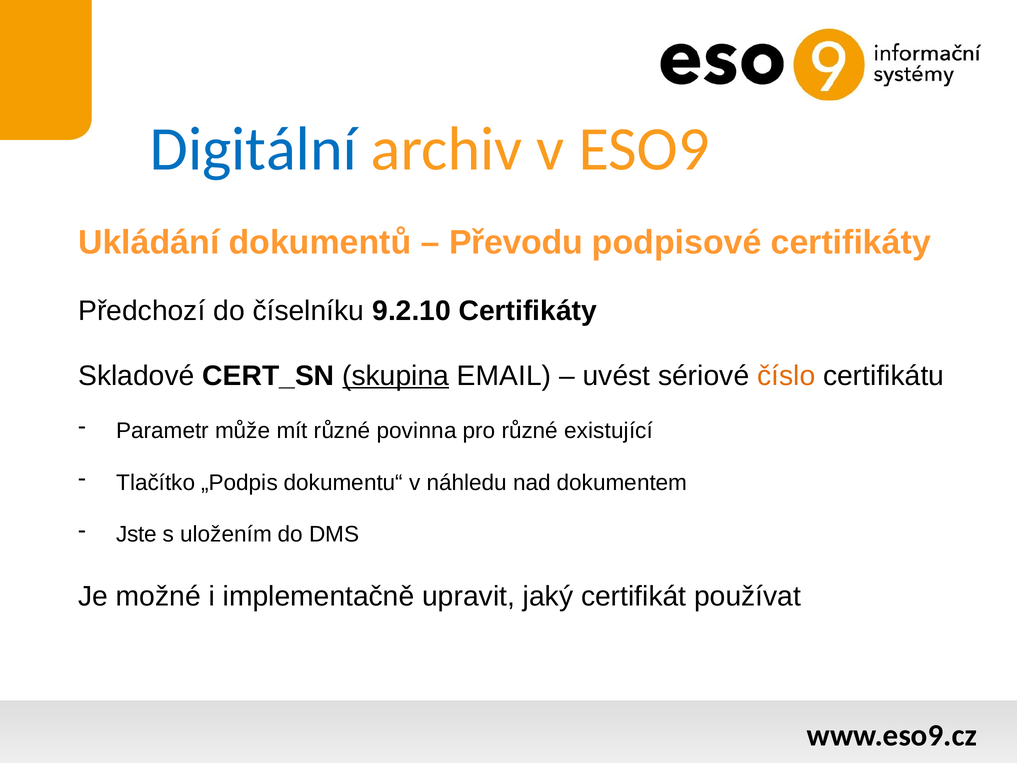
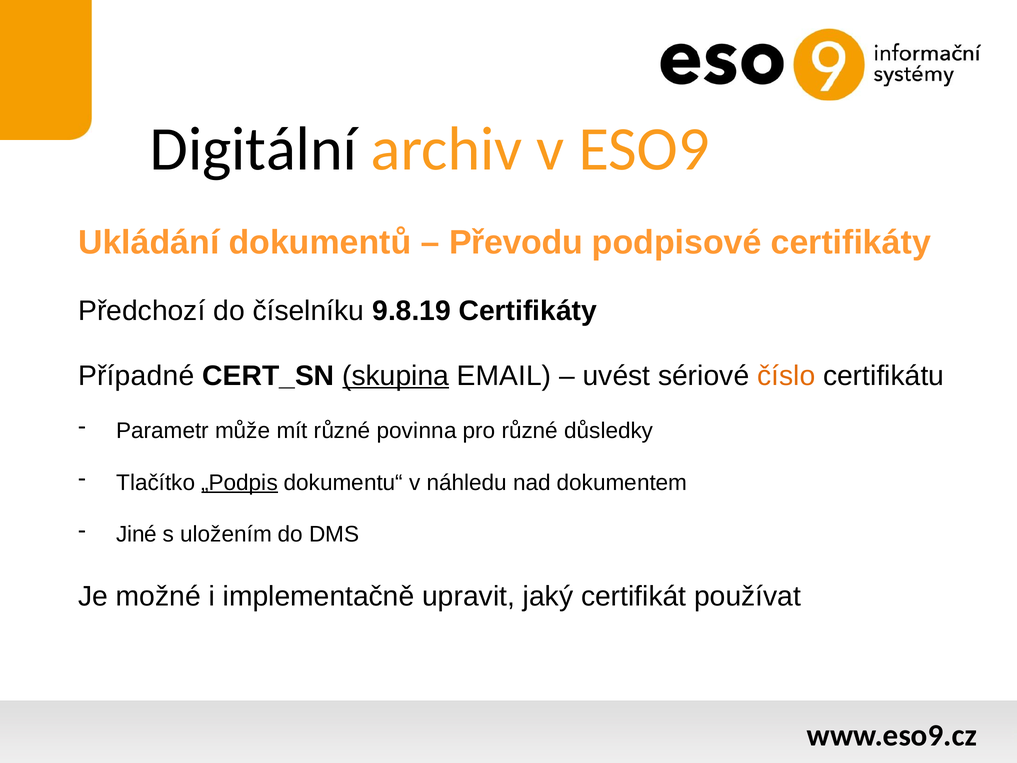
Digitální colour: blue -> black (253, 149)
9.2.10: 9.2.10 -> 9.8.19 (412, 311)
Skladové: Skladové -> Případné (136, 376)
existující: existující -> důsledky (609, 430)
„Podpis underline: none -> present (240, 482)
Jste: Jste -> Jiné (137, 534)
